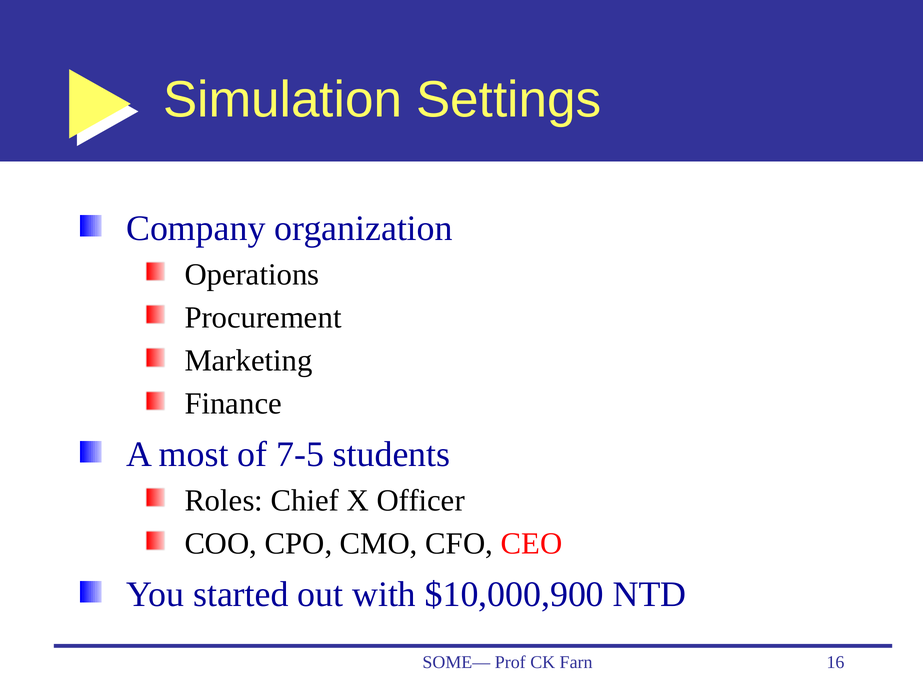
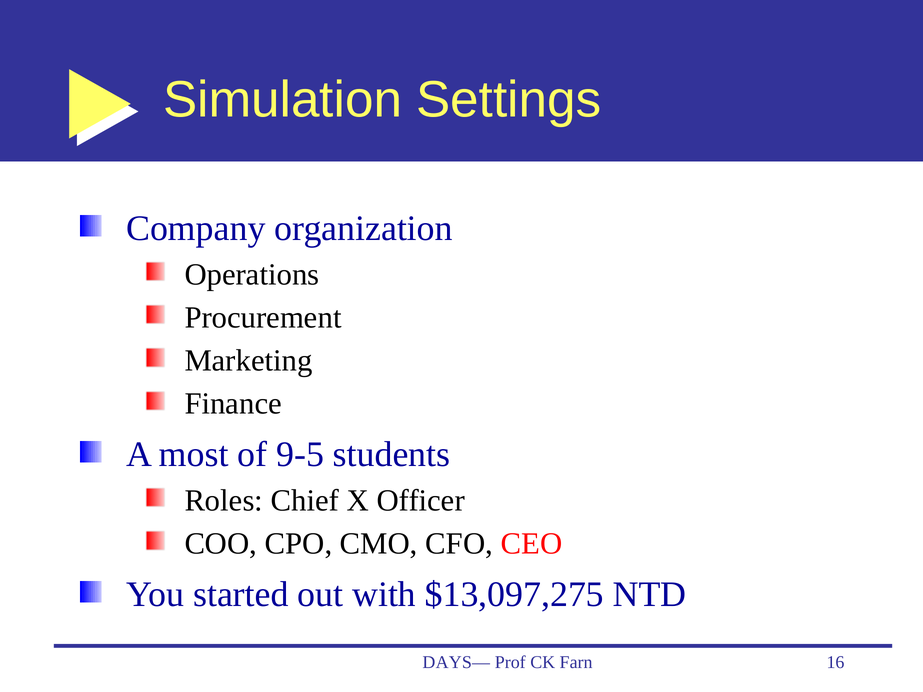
7-5: 7-5 -> 9-5 (300, 455)
$10,000,900: $10,000,900 -> $13,097,275 (514, 595)
SOME—: SOME— -> DAYS— (456, 663)
